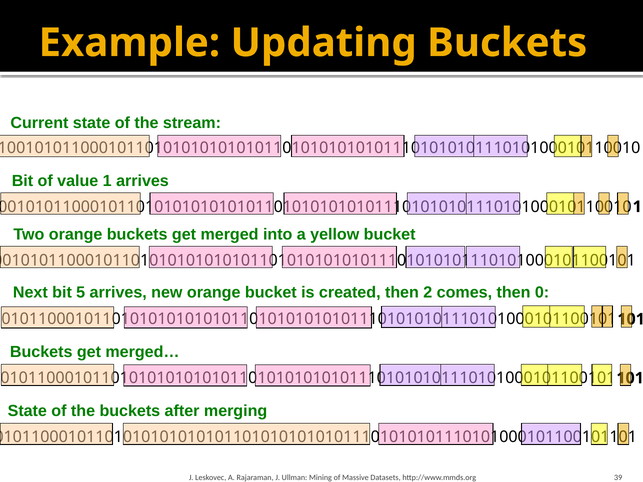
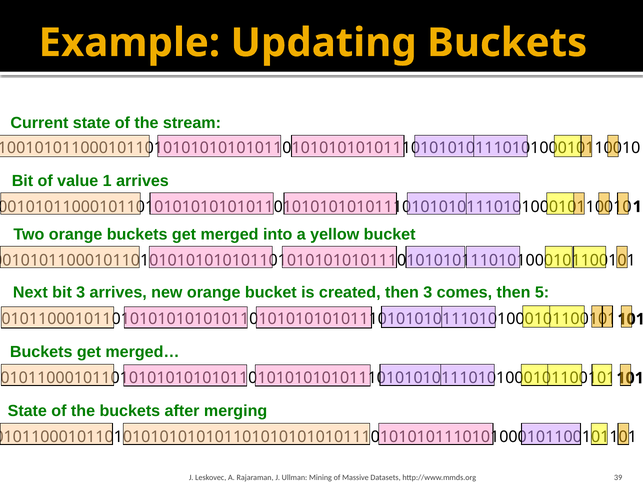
bit 5: 5 -> 3 (81, 293)
then 2: 2 -> 3 (428, 293)
0: 0 -> 5 (542, 293)
